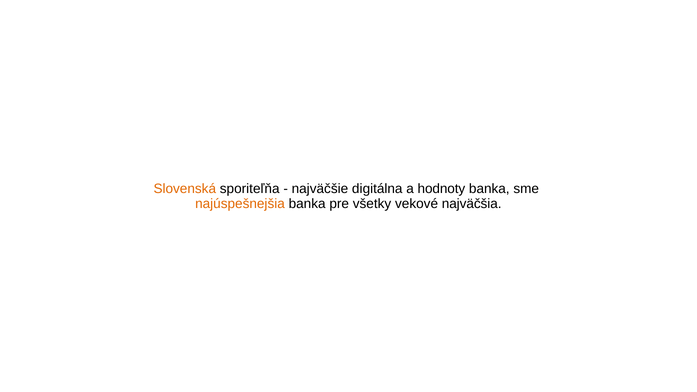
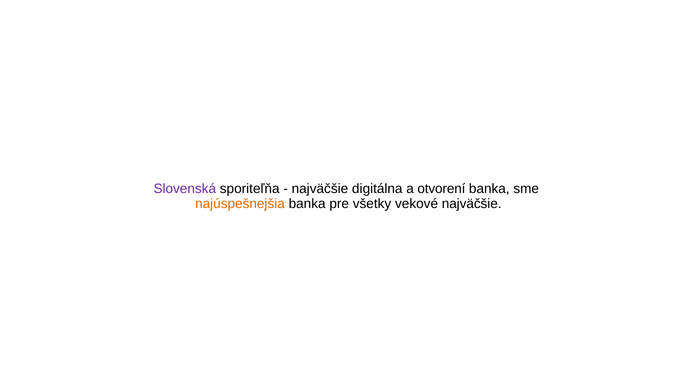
Slovenská colour: orange -> purple (185, 189)
hodnoty: hodnoty -> otvorení (441, 189)
vekové najväčšia: najväčšia -> najväčšie (472, 204)
